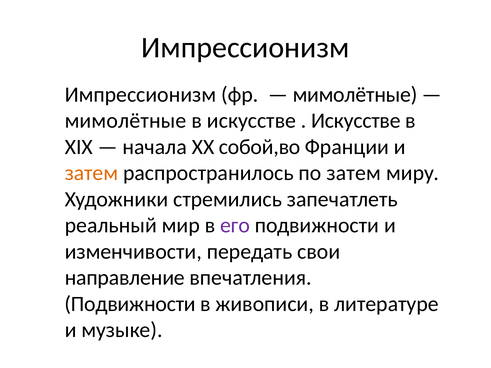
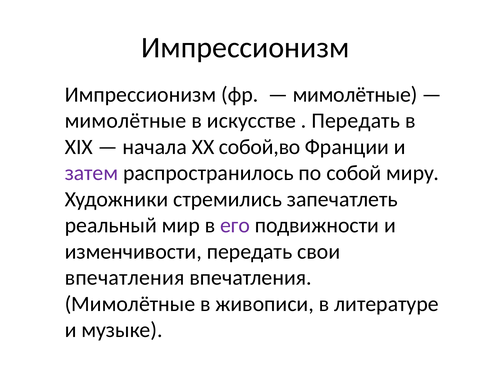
Искусстве: Искусстве -> Передать (356, 121)
затем colour: orange -> purple (91, 173)
по затем: затем -> собой (354, 173)
направление: направление -> впечатления (125, 278)
Подвижности: Подвижности -> Мимолётные (130, 304)
